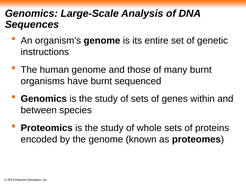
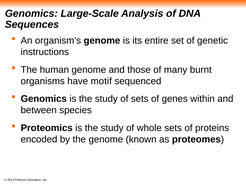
have burnt: burnt -> motif (101, 81)
